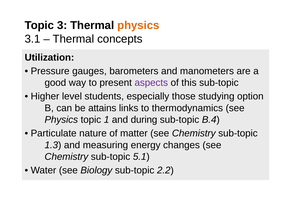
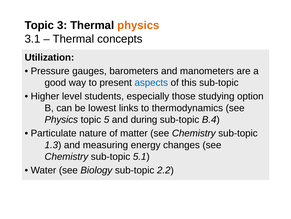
aspects colour: purple -> blue (151, 82)
attains: attains -> lowest (102, 108)
1: 1 -> 5 (107, 119)
